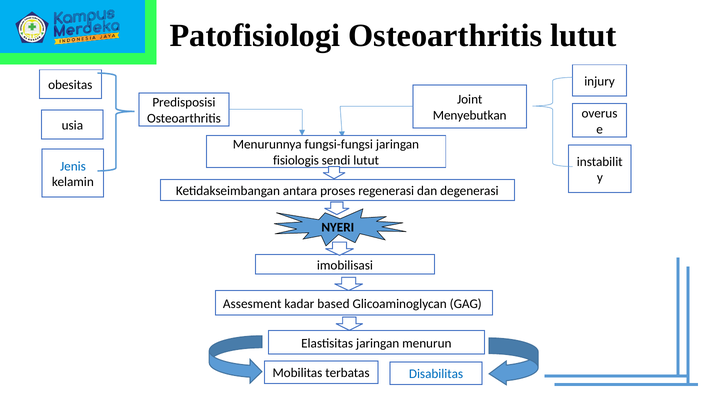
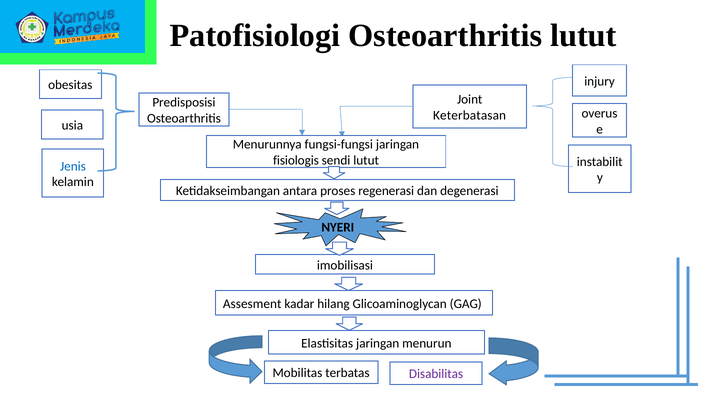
Menyebutkan: Menyebutkan -> Keterbatasan (470, 115)
based: based -> hilang (333, 304)
Disabilitas colour: blue -> purple (436, 374)
